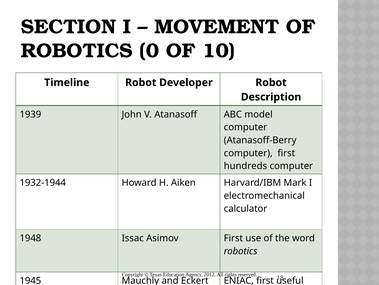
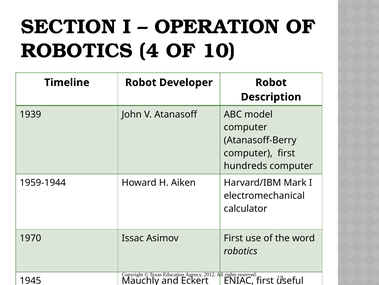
MOVEMENT: MOVEMENT -> OPERATION (217, 27)
0: 0 -> 4 (149, 51)
1932-1944: 1932-1944 -> 1959-1944 (43, 182)
1948: 1948 -> 1970 (30, 238)
